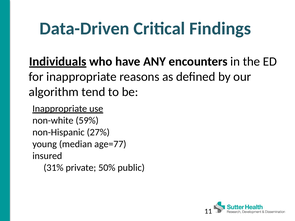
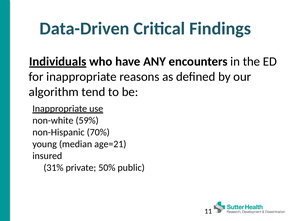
27%: 27% -> 70% (98, 132)
age=77: age=77 -> age=21 (110, 144)
